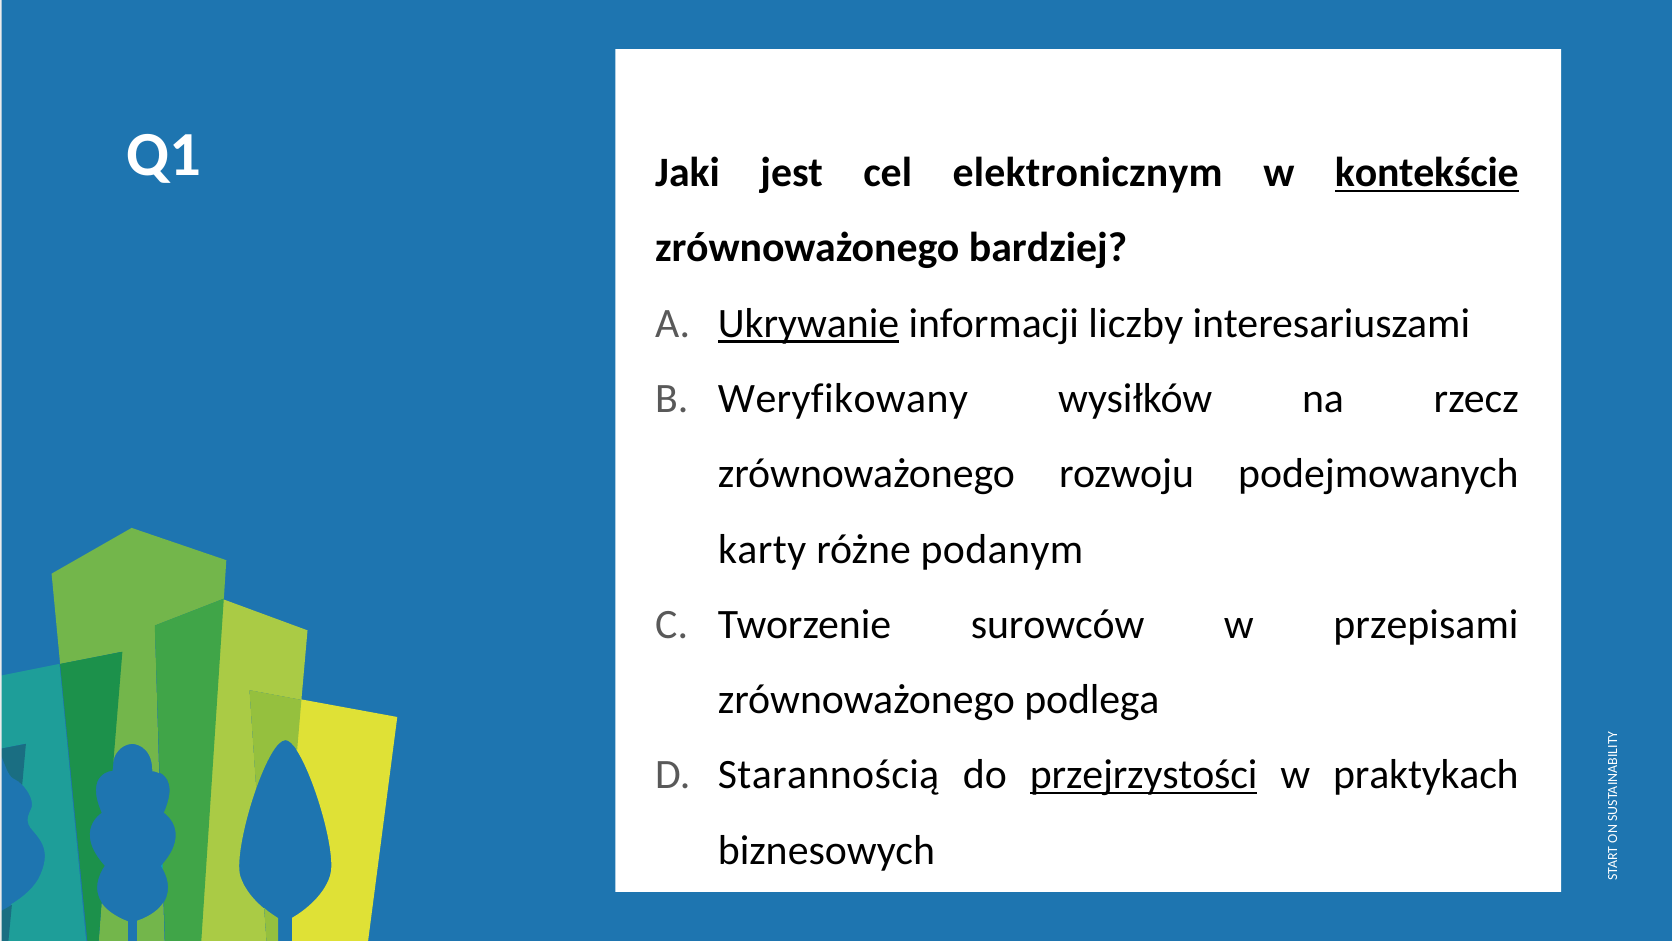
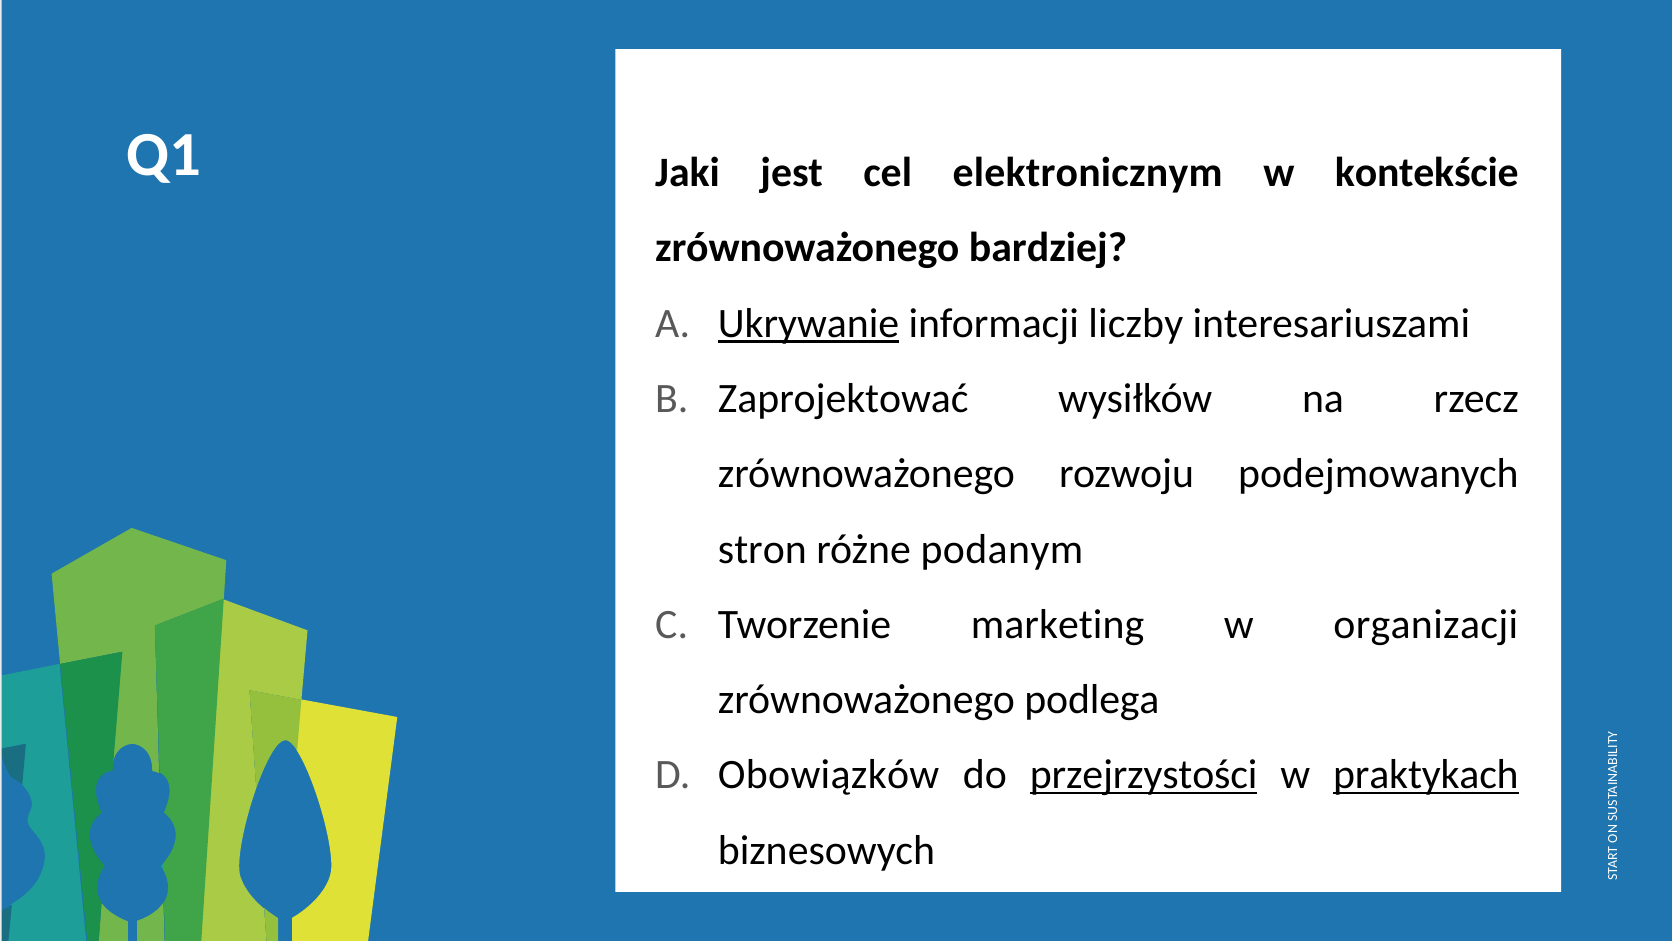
kontekście underline: present -> none (1427, 173)
Weryfikowany: Weryfikowany -> Zaprojektować (843, 398)
karty: karty -> stron (762, 549)
surowców: surowców -> marketing (1058, 624)
przepisami: przepisami -> organizacji (1426, 624)
Starannością: Starannością -> Obowiązków (829, 775)
praktykach underline: none -> present (1426, 775)
